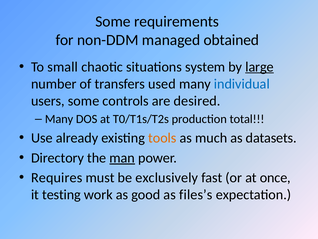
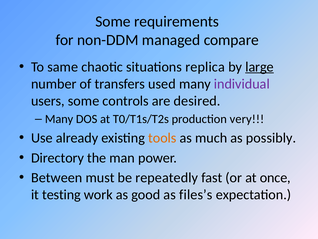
obtained: obtained -> compare (231, 40)
small: small -> same (63, 67)
system: system -> replica (205, 67)
individual colour: blue -> purple (242, 84)
total: total -> very (247, 119)
datasets: datasets -> possibly (271, 138)
man underline: present -> none (122, 158)
Requires: Requires -> Between (57, 177)
exclusively: exclusively -> repeatedly (167, 177)
